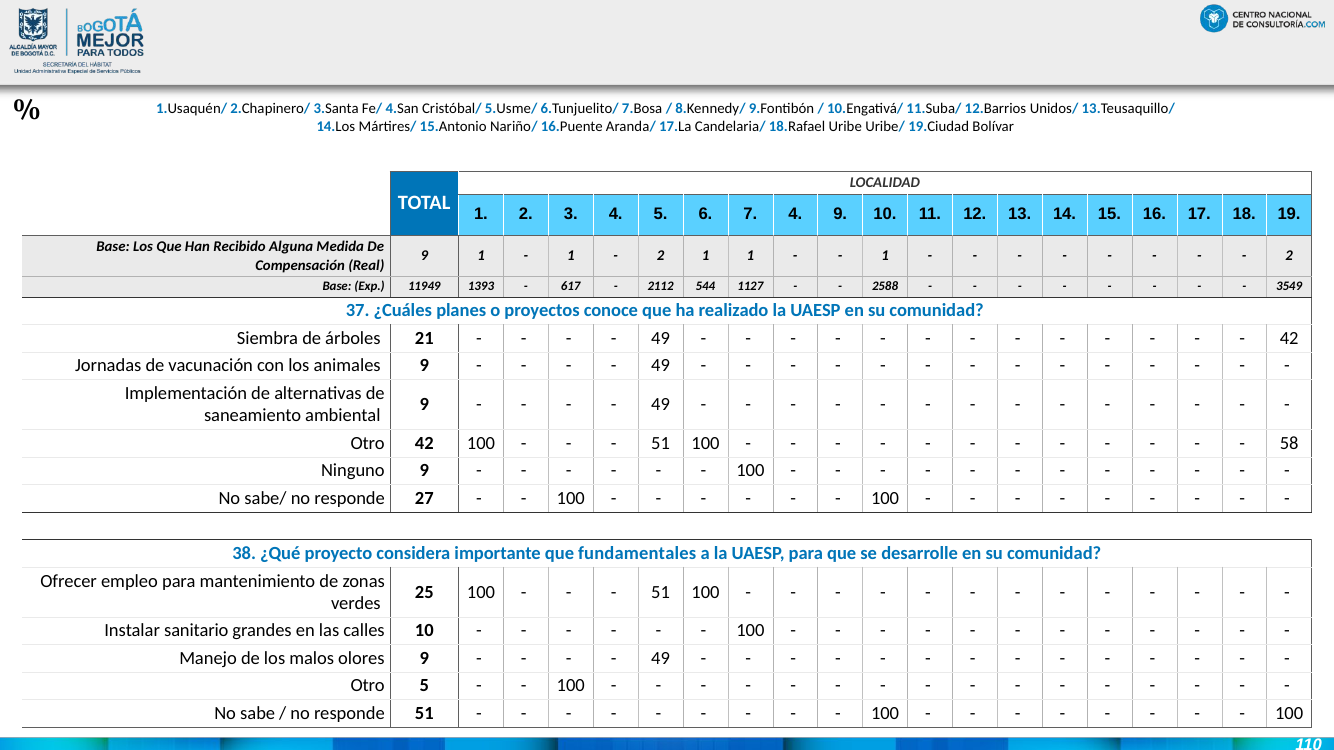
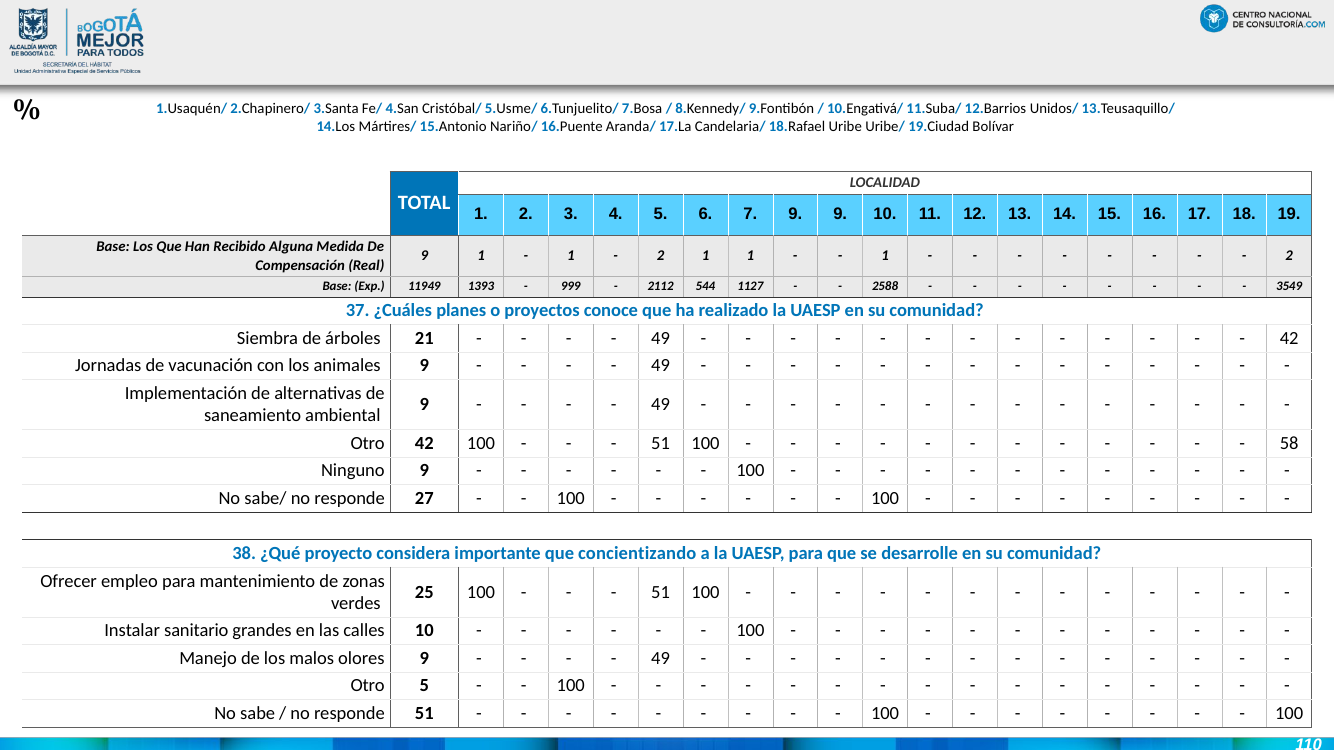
7 4: 4 -> 9 (795, 214)
617: 617 -> 999 (571, 287)
fundamentales: fundamentales -> concientizando (637, 554)
